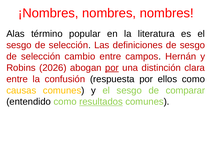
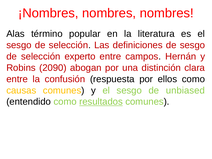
cambio: cambio -> experto (80, 56)
2026: 2026 -> 2090 (53, 68)
por underline: present -> none (112, 68)
comparar: comparar -> unbiased (185, 90)
